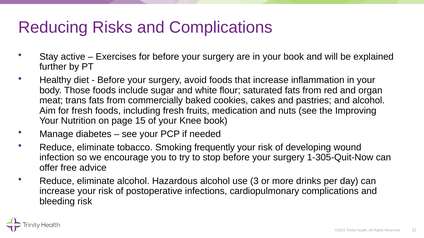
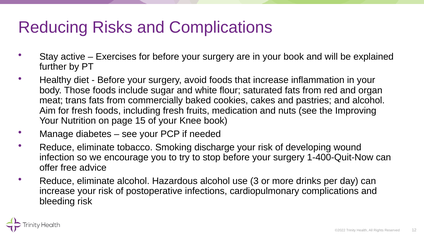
frequently: frequently -> discharge (214, 148)
1-305-Quit-Now: 1-305-Quit-Now -> 1-400-Quit-Now (340, 158)
